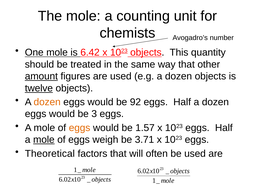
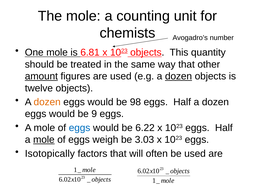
6.42: 6.42 -> 6.81 (90, 53)
dozen underline: none -> present (179, 76)
twelve underline: present -> none (39, 88)
92: 92 -> 98 (135, 102)
3: 3 -> 9 (94, 114)
eggs colour: orange -> blue (80, 128)
1.57: 1.57 -> 6.22 (145, 128)
3.71: 3.71 -> 3.03 (144, 140)
Theoretical: Theoretical -> Isotopically (50, 154)
